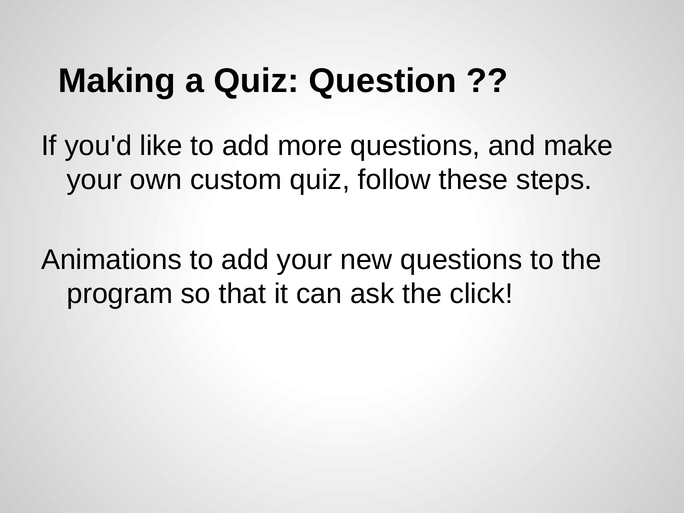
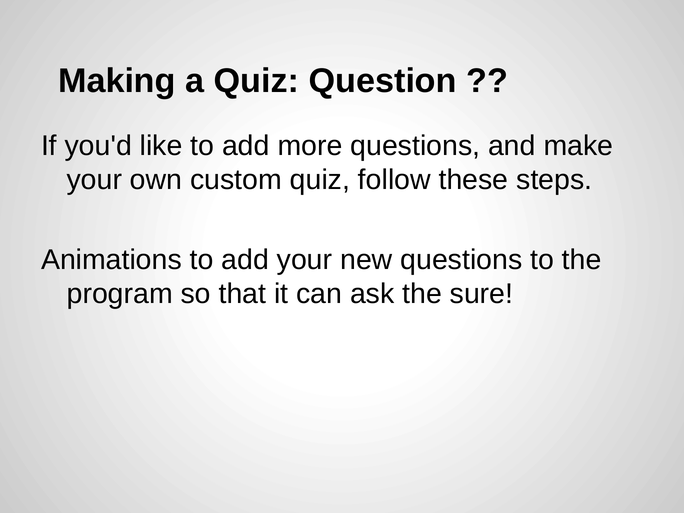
click: click -> sure (481, 294)
